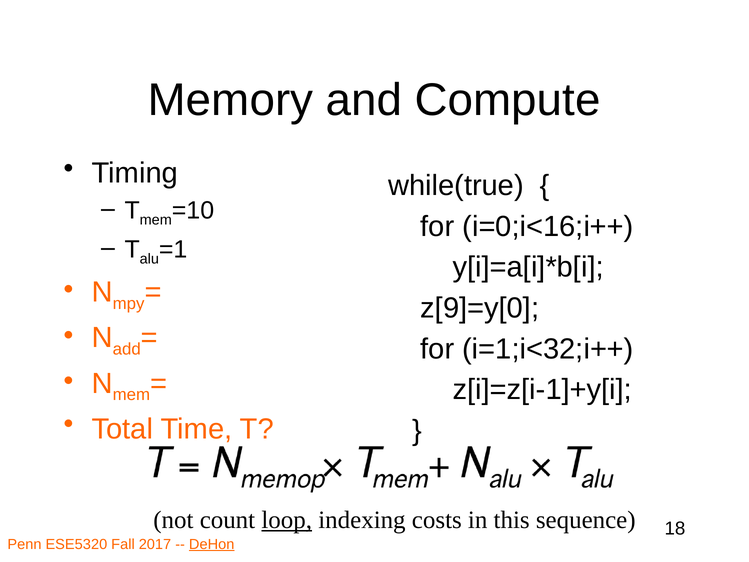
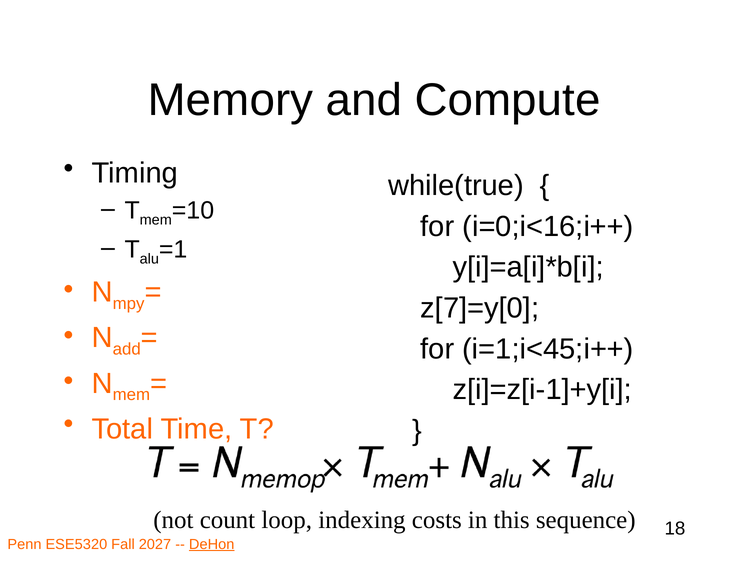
z[9]=y[0: z[9]=y[0 -> z[7]=y[0 (480, 308)
i=1;i<32;i++: i=1;i<32;i++ -> i=1;i<45;i++ (548, 349)
loop underline: present -> none (287, 520)
2017: 2017 -> 2027 (155, 544)
